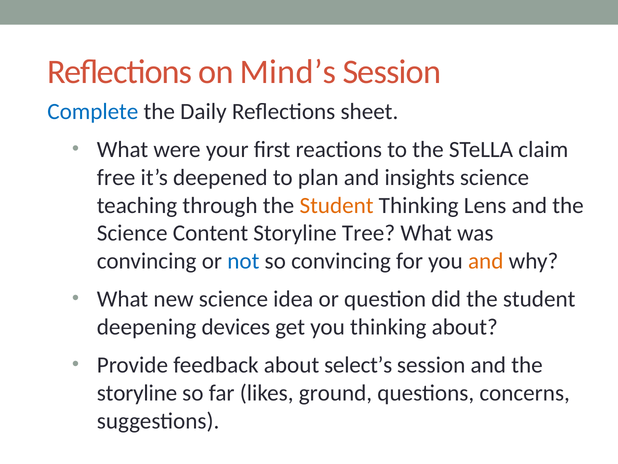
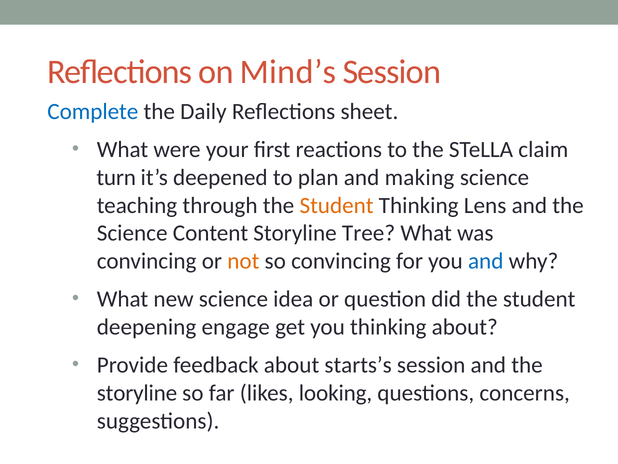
free: free -> turn (116, 177)
insights: insights -> making (419, 177)
not colour: blue -> orange (243, 261)
and colour: orange -> blue (486, 261)
devices: devices -> engage (236, 327)
select’s: select’s -> starts’s (358, 365)
ground: ground -> looking (336, 393)
